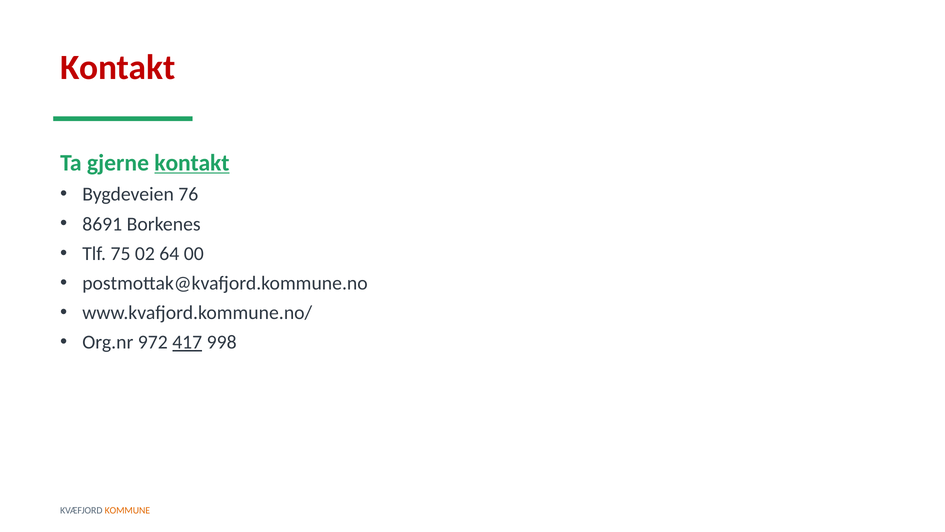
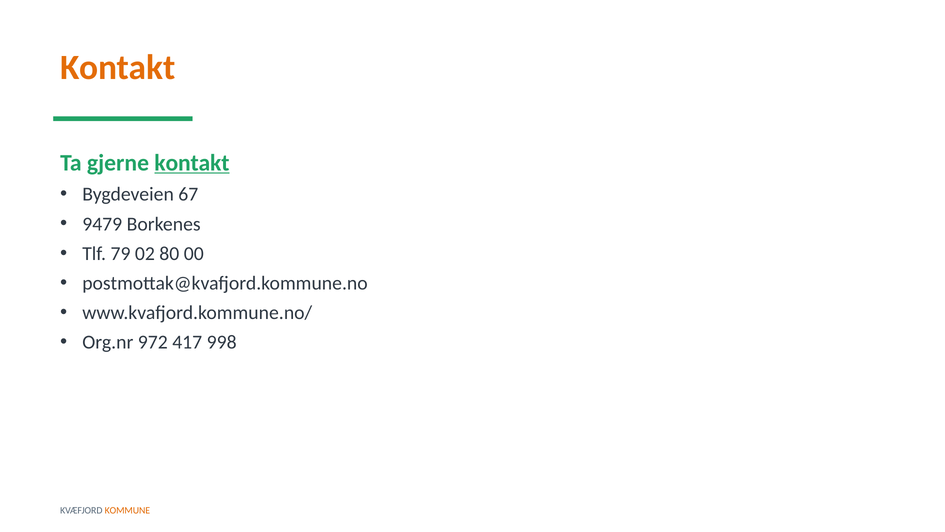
Kontakt colour: red -> orange (118, 67)
76: 76 -> 67 (188, 194)
8691: 8691 -> 9479 (102, 224)
75: 75 -> 79 (121, 253)
64: 64 -> 80 (169, 253)
417 underline: present -> none (187, 342)
